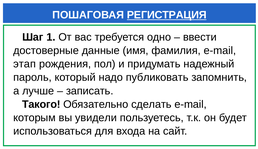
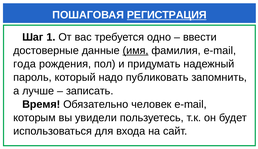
имя underline: none -> present (136, 50)
этап: этап -> года (25, 64)
Такого: Такого -> Время (41, 104)
сделать: сделать -> человек (151, 104)
